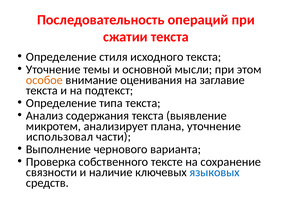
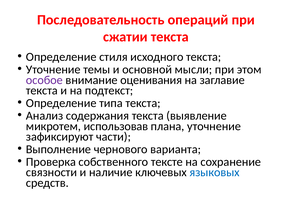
особое colour: orange -> purple (44, 80)
анализирует: анализирует -> использовав (116, 126)
использовал: использовал -> зафиксируют (60, 137)
